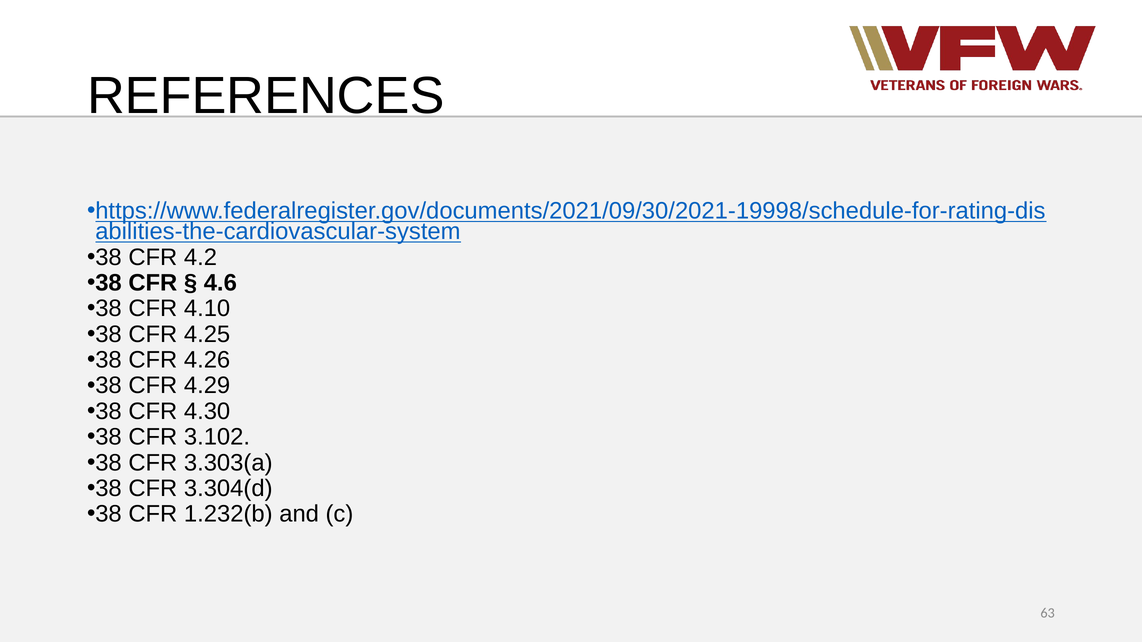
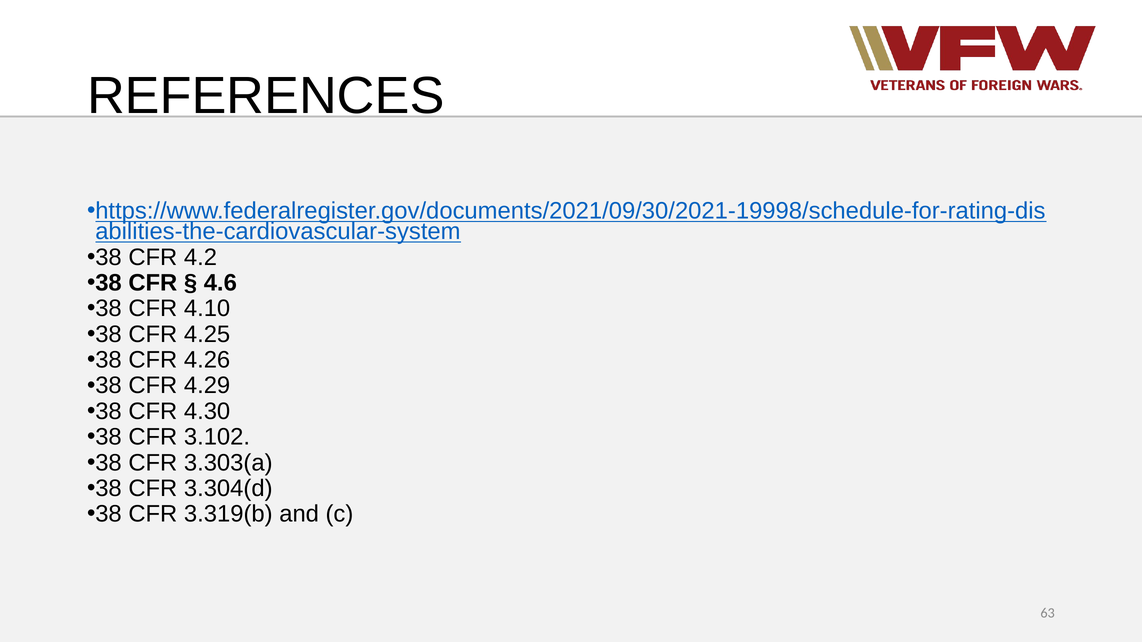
1.232(b: 1.232(b -> 3.319(b (228, 514)
